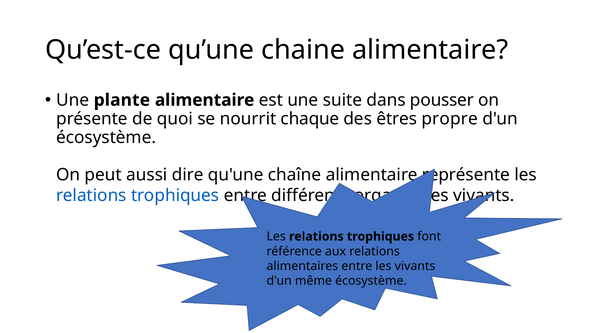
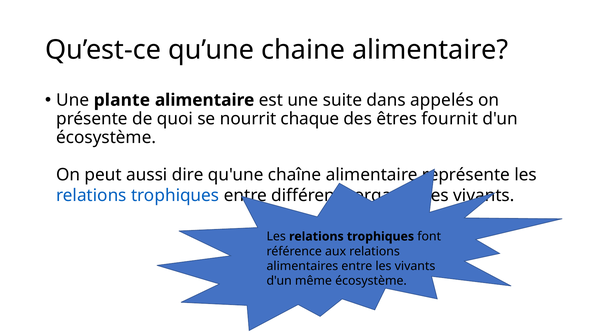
pousser: pousser -> appelés (442, 100)
propre: propre -> fournit (450, 119)
